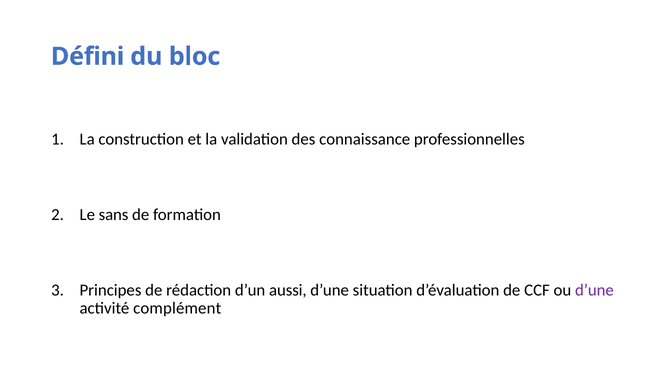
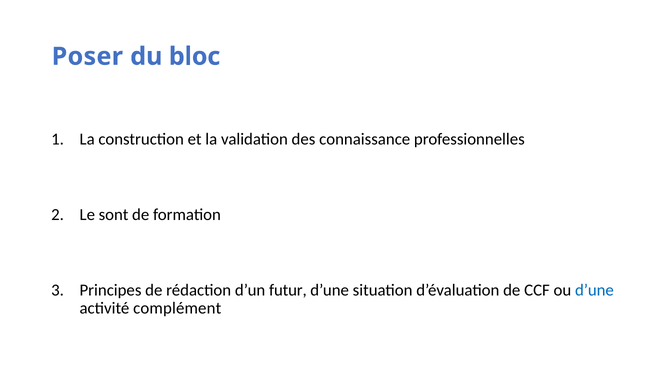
Défini: Défini -> Poser (87, 56)
sans: sans -> sont (114, 215)
aussi: aussi -> futur (288, 290)
d’une colour: purple -> blue (594, 290)
